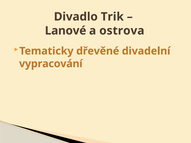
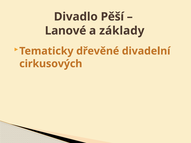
Trik: Trik -> Pěší (112, 17)
ostrova: ostrova -> základy (122, 31)
vypracování: vypracování -> cirkusových (51, 64)
